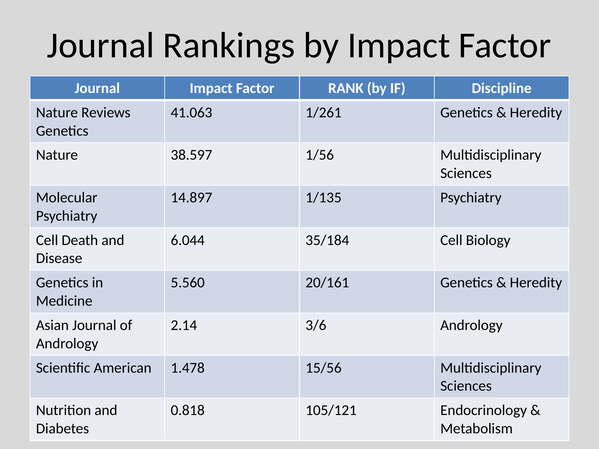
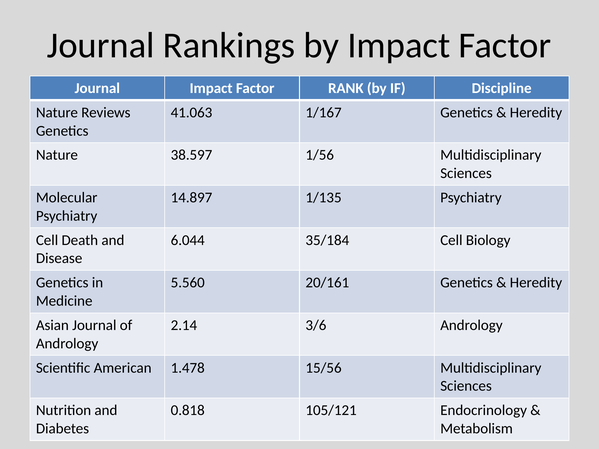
1/261: 1/261 -> 1/167 (324, 113)
